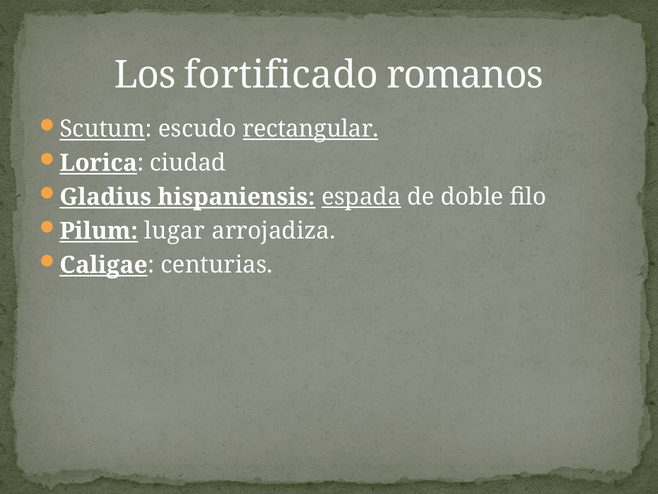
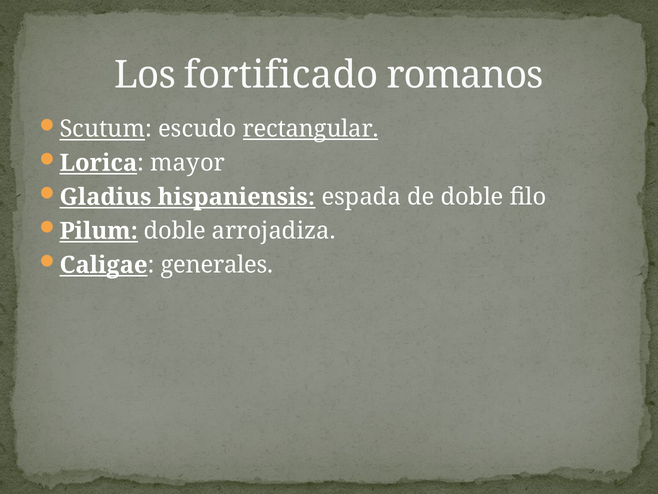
ciudad: ciudad -> mayor (188, 163)
espada underline: present -> none (361, 197)
Pilum lugar: lugar -> doble (175, 231)
centurias: centurias -> generales (217, 265)
